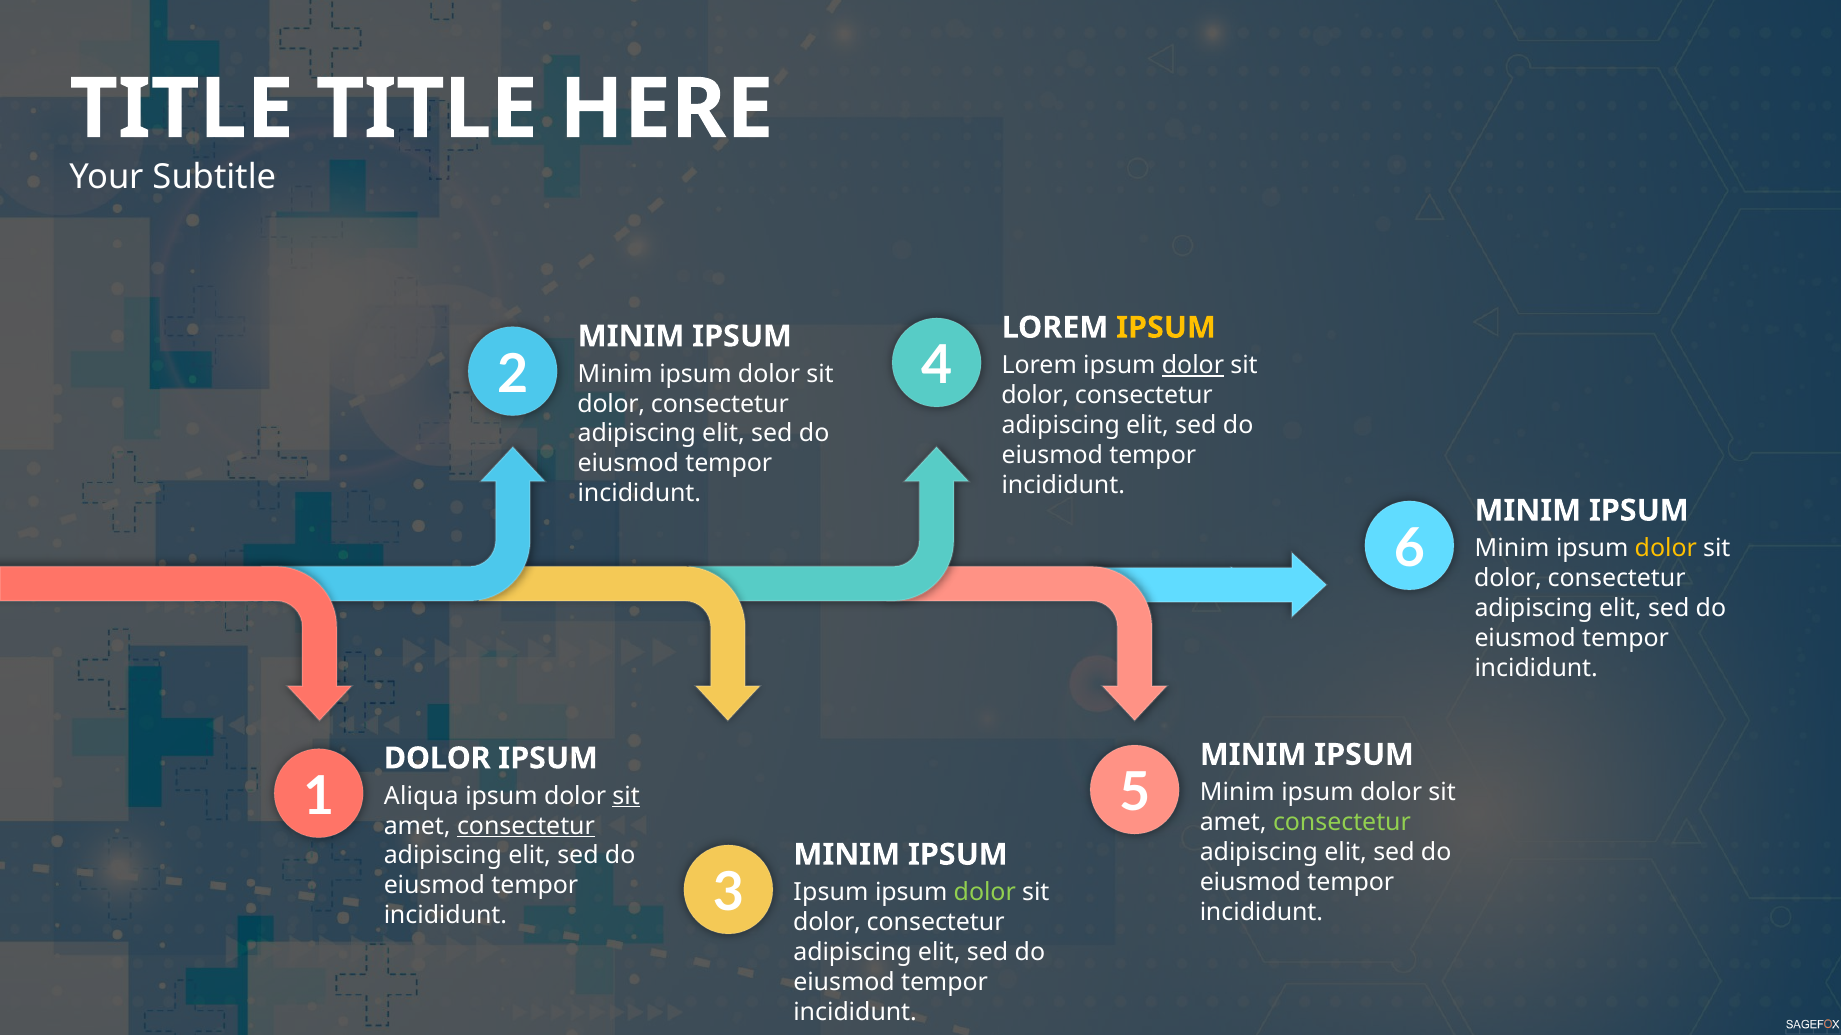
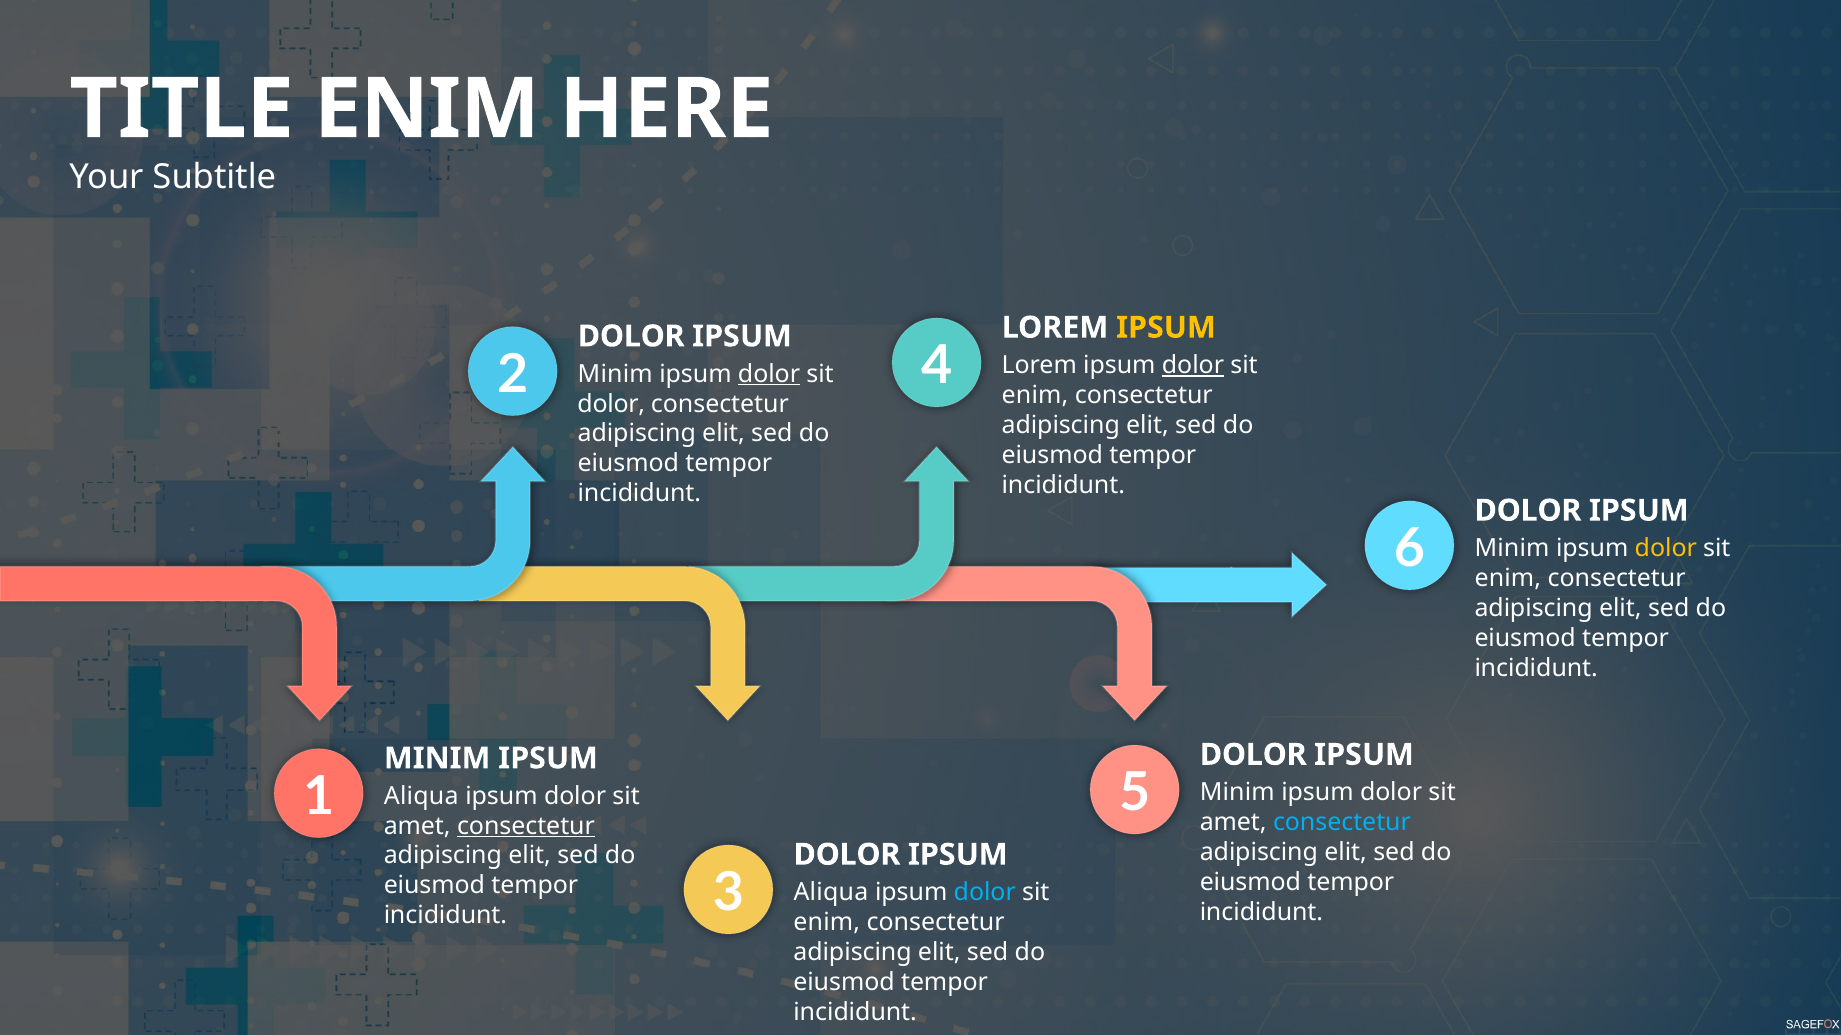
TITLE: TITLE -> ENIM (427, 109)
MINIM: MINIM -> DOLOR (631, 336)
dolor underline: none -> present (769, 374)
dolor: dolor -> enim (1035, 395)
MINIM: MINIM -> DOLOR (1528, 511)
dolor: dolor -> enim (1508, 578)
MINIM: MINIM -> DOLOR (1253, 755)
DOLOR: DOLOR -> MINIM (437, 759)
sit underline: present -> none (626, 796)
consectetur colour: light green -> light blue (1342, 823)
MINIM: MINIM -> DOLOR (847, 855)
Ipsum: Ipsum -> Aliqua (831, 893)
dolor colour: light green -> light blue (985, 893)
dolor: dolor -> enim (827, 923)
